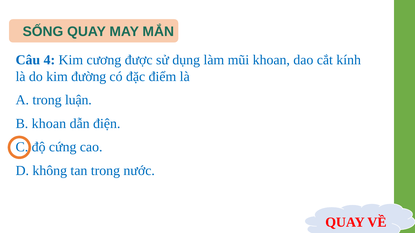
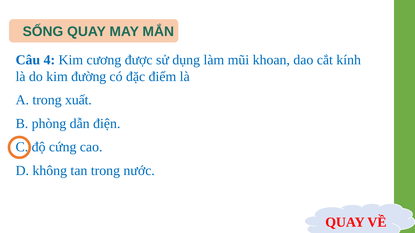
luận: luận -> xuất (78, 100)
B khoan: khoan -> phòng (49, 124)
